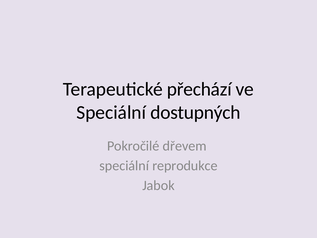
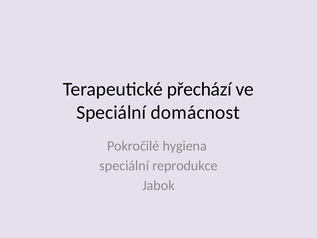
dostupných: dostupných -> domácnost (195, 112)
dřevem: dřevem -> hygiena (185, 146)
